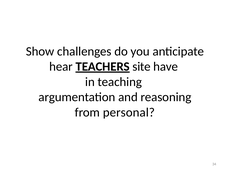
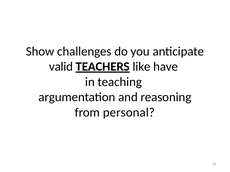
hear: hear -> valid (61, 67)
site: site -> like (141, 67)
